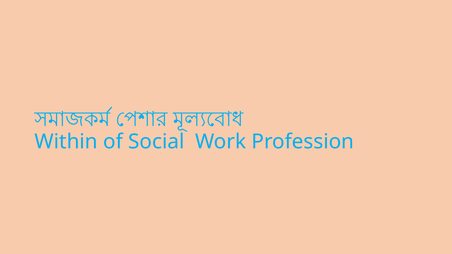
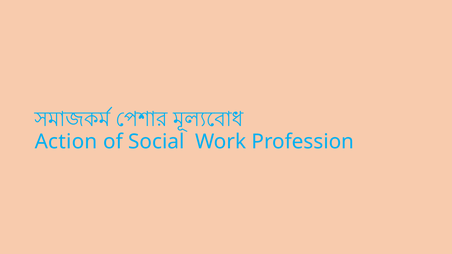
Within: Within -> Action (66, 142)
